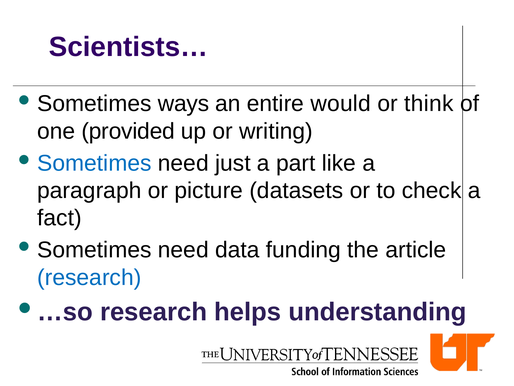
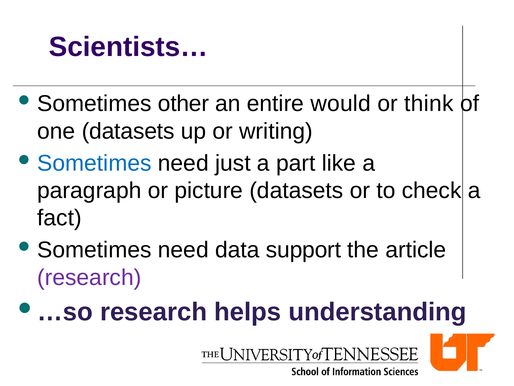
ways: ways -> other (183, 104)
one provided: provided -> datasets (128, 131)
funding: funding -> support (303, 250)
research colour: blue -> purple (89, 277)
